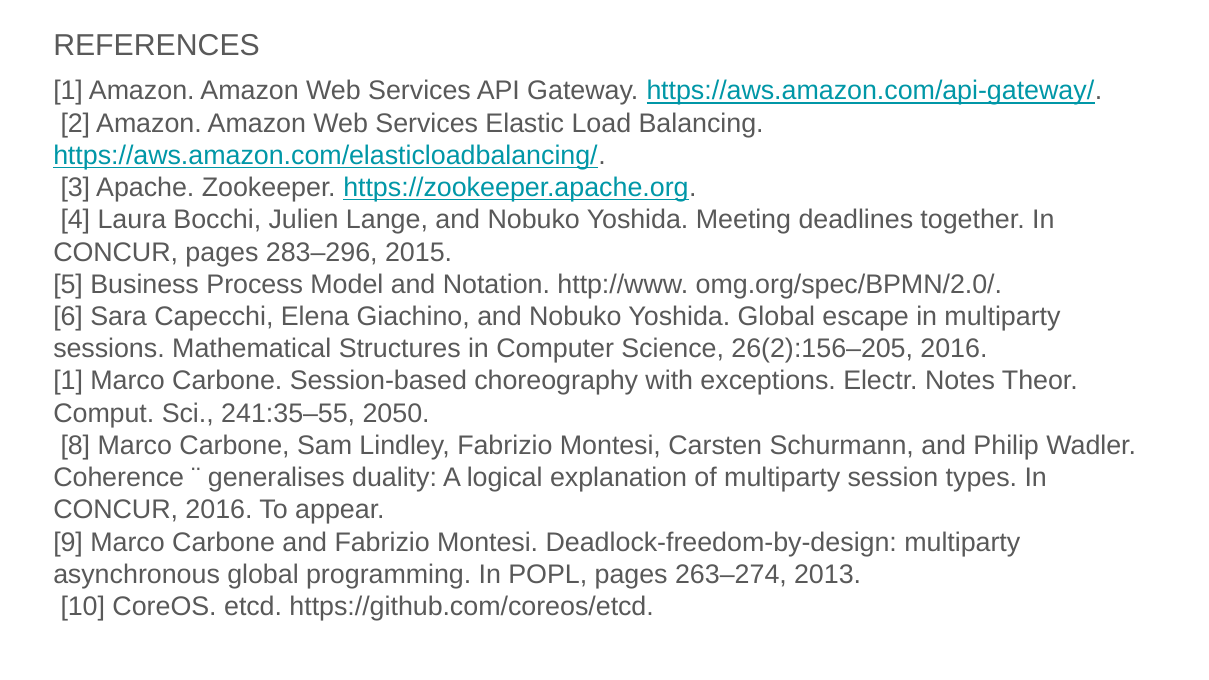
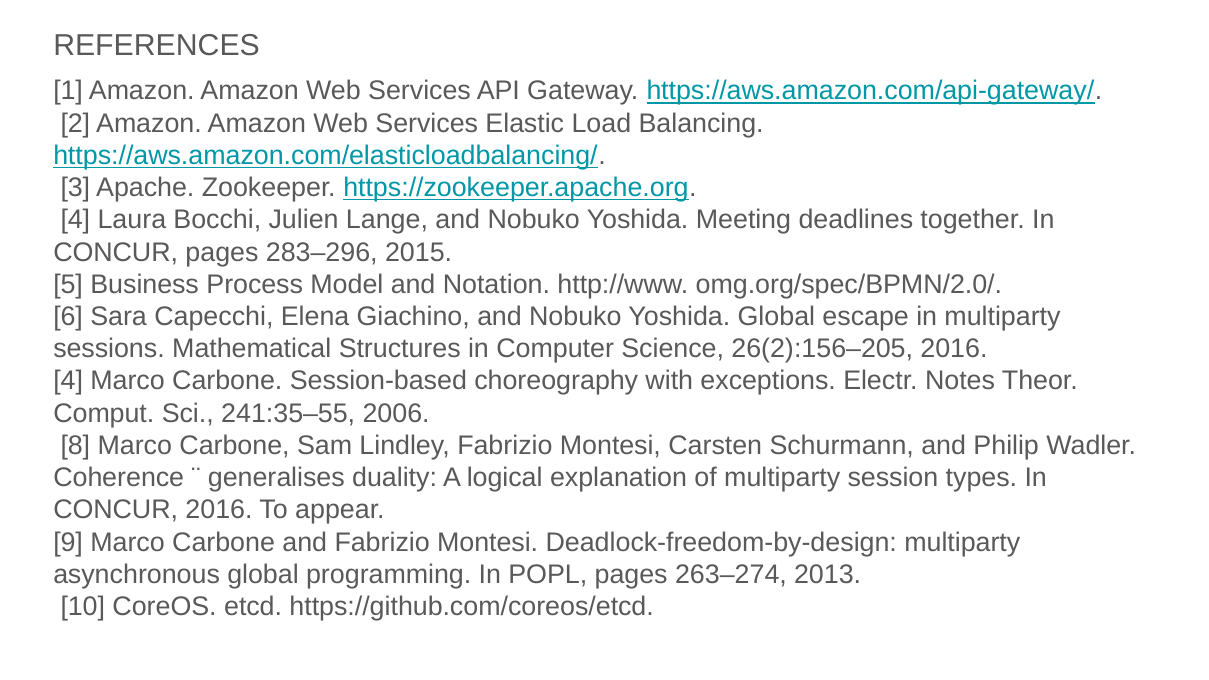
1: 1 -> 4 (68, 381)
2050: 2050 -> 2006 (396, 413)
